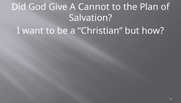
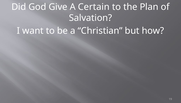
Cannot: Cannot -> Certain (94, 7)
